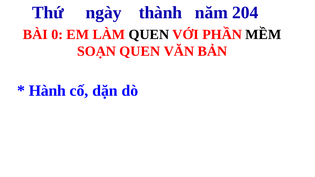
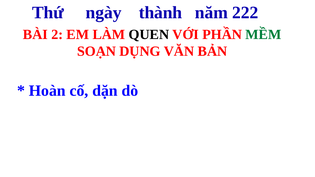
204: 204 -> 222 (245, 13)
0: 0 -> 2 (57, 34)
MỀM colour: black -> green (263, 34)
SOẠN QUEN: QUEN -> DỤNG (140, 51)
Hành: Hành -> Hoàn (47, 91)
